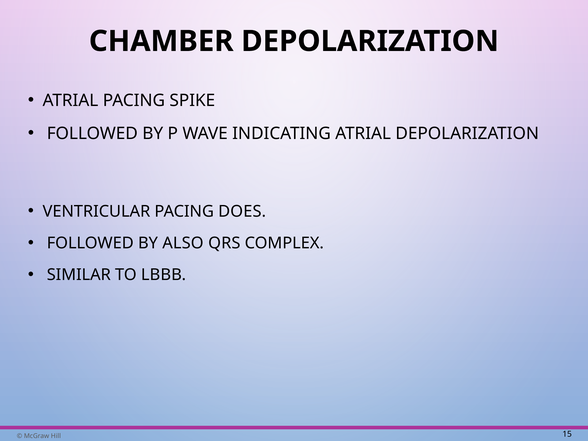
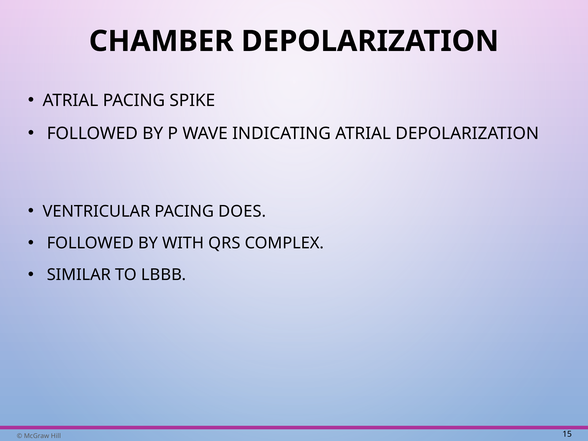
ALSO: ALSO -> WITH (183, 243)
